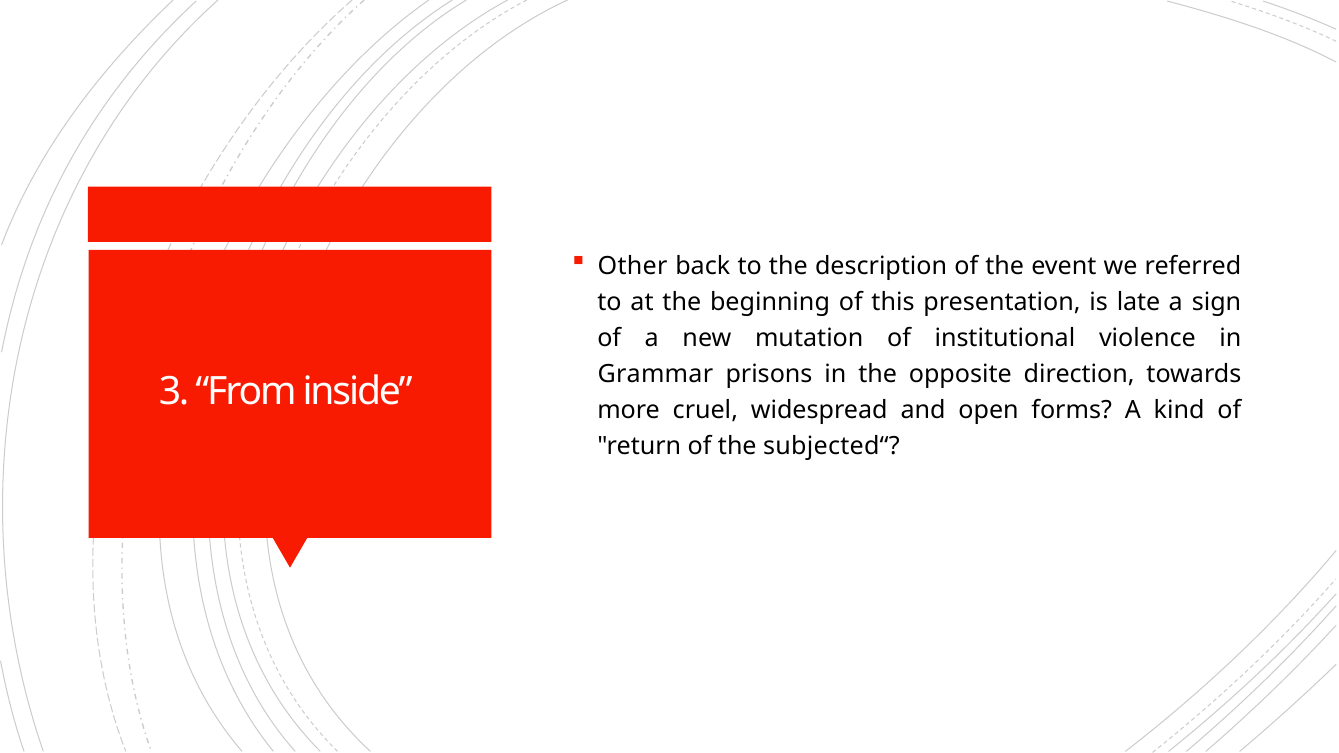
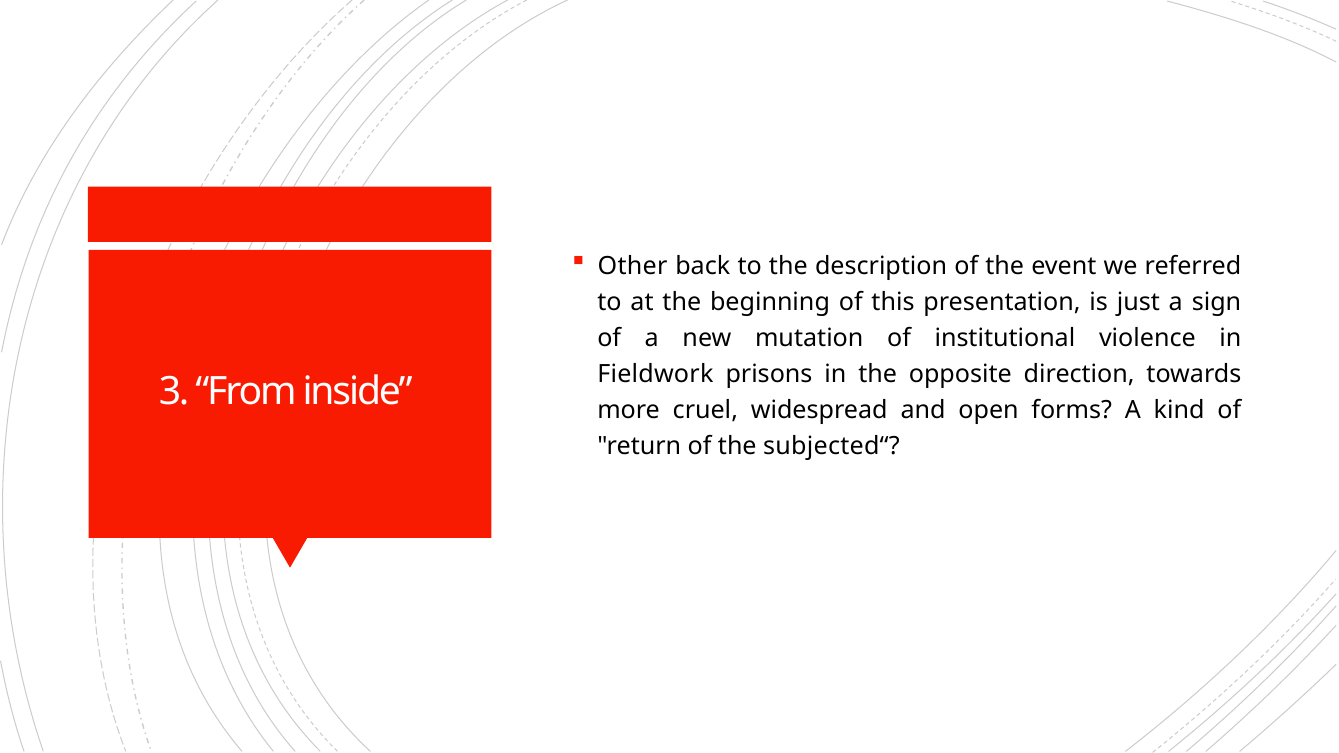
late: late -> just (1138, 302)
Grammar: Grammar -> Fieldwork (655, 374)
